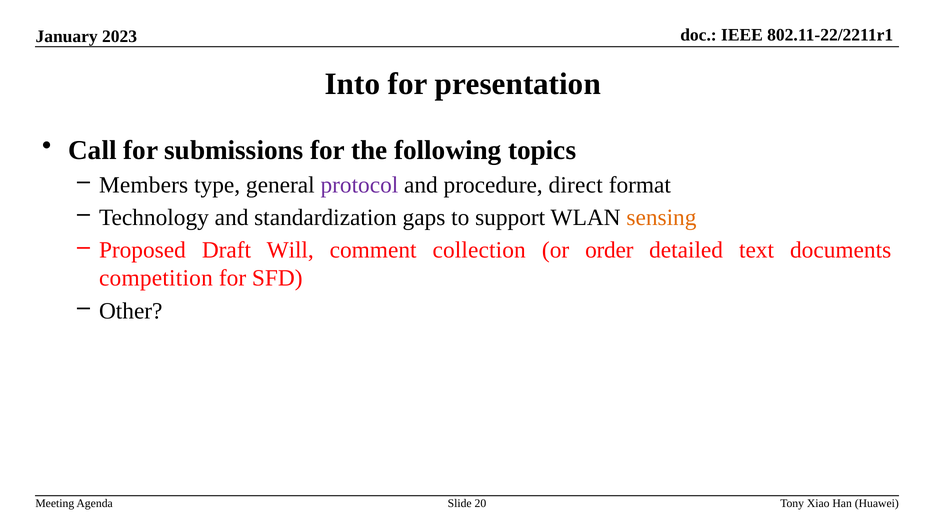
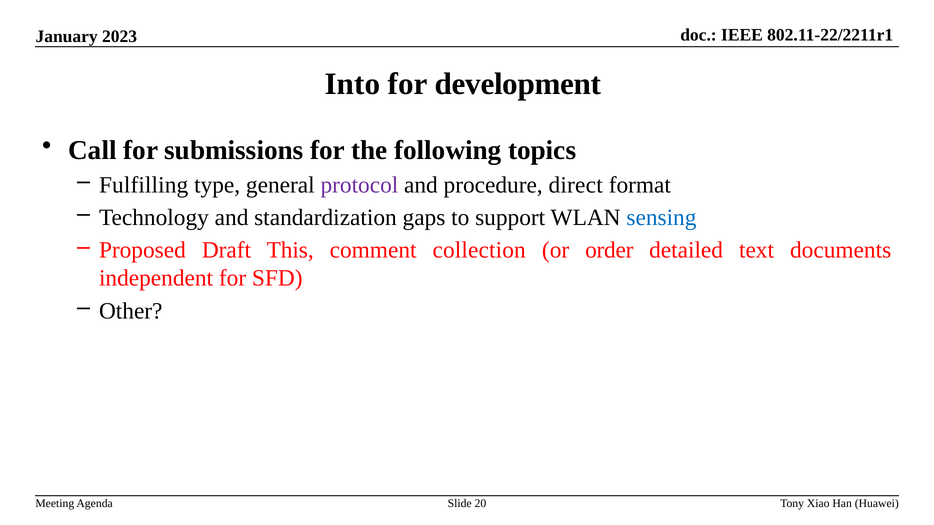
presentation: presentation -> development (518, 84)
Members: Members -> Fulfilling (144, 185)
sensing colour: orange -> blue (661, 218)
Will: Will -> This (290, 250)
competition: competition -> independent (156, 278)
